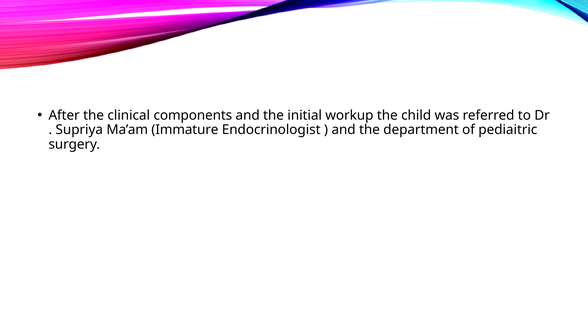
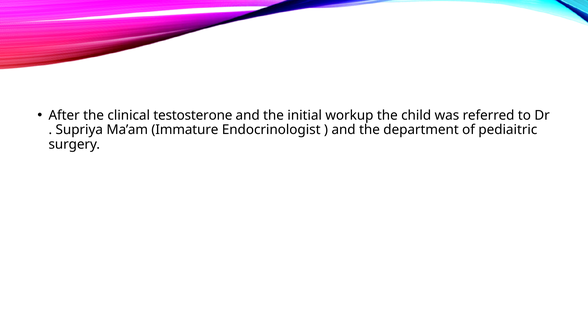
components: components -> testosterone (193, 115)
